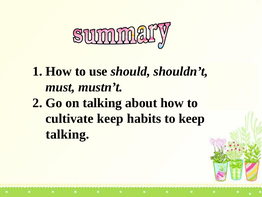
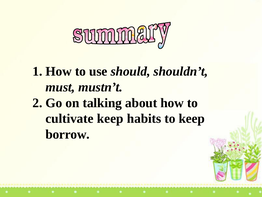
talking: talking -> borrow (68, 134)
